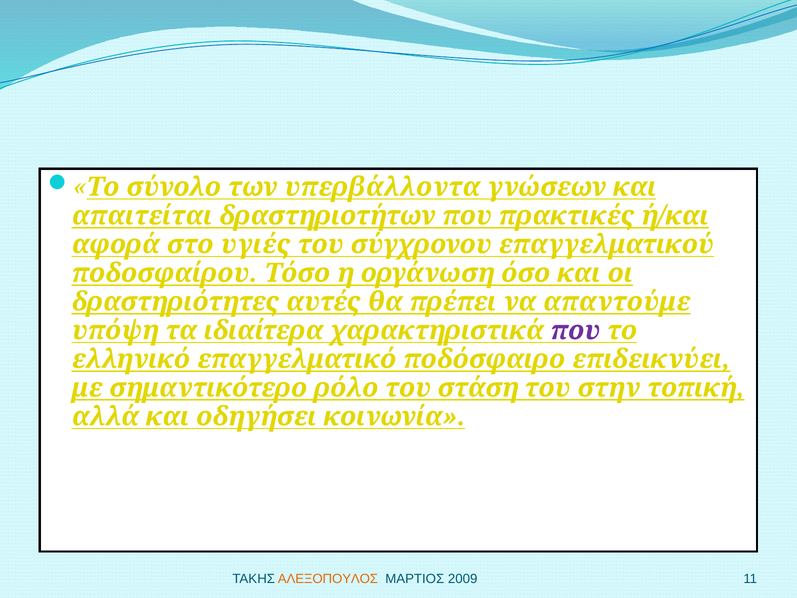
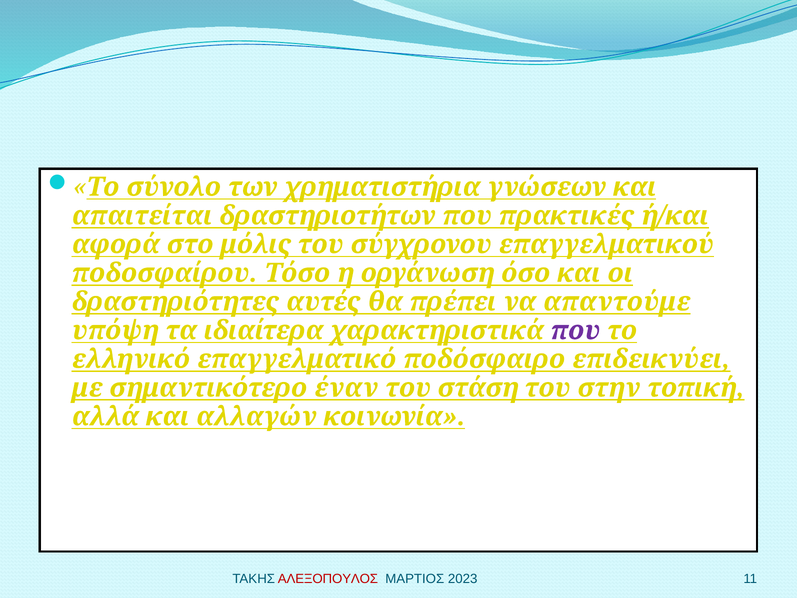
υπερβάλλοντα: υπερβάλλοντα -> χρηματιστήρια (382, 187)
υγιές: υγιές -> μόλις (256, 244)
ρόλο: ρόλο -> έναν (346, 388)
οδηγήσει: οδηγήσει -> αλλαγών (256, 416)
ΑΛΕΞΟΠΟΥΛΟΣ colour: orange -> red (328, 579)
2009: 2009 -> 2023 (463, 579)
